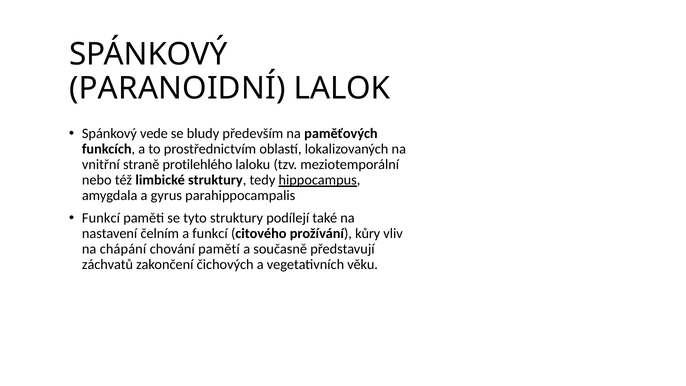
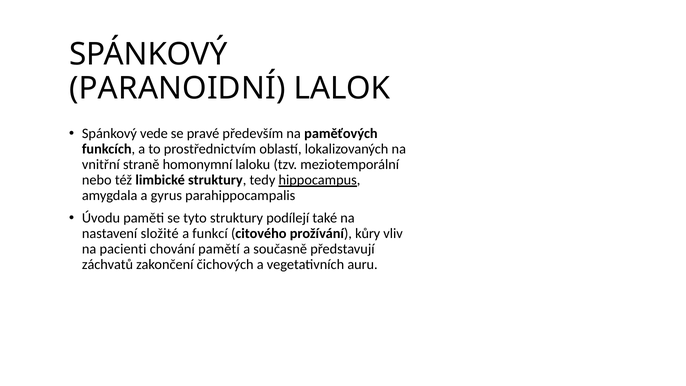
bludy: bludy -> pravé (203, 134)
protilehlého: protilehlého -> homonymní (197, 165)
Funkcí: Funkcí -> Úvodu (101, 218)
čelním: čelním -> složité (160, 234)
chápání: chápání -> pacienti (123, 249)
věku: věku -> auru (363, 264)
